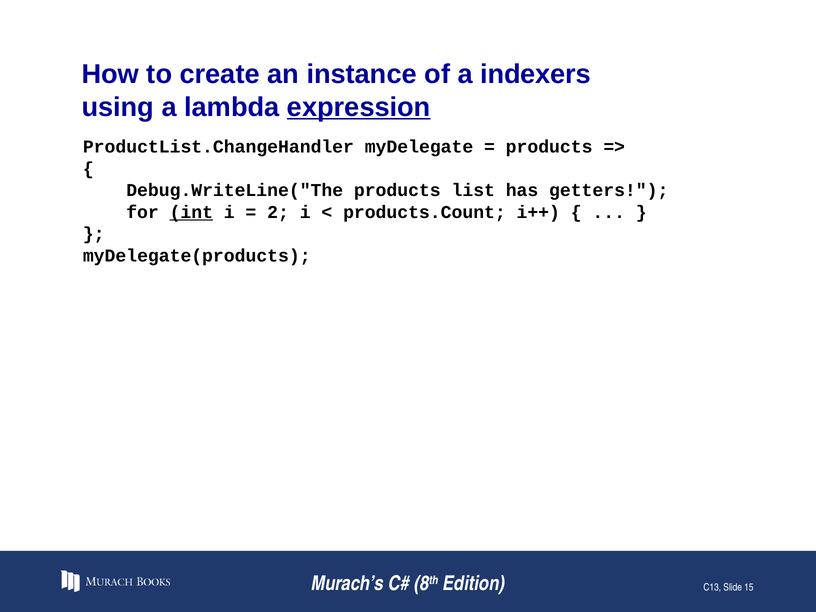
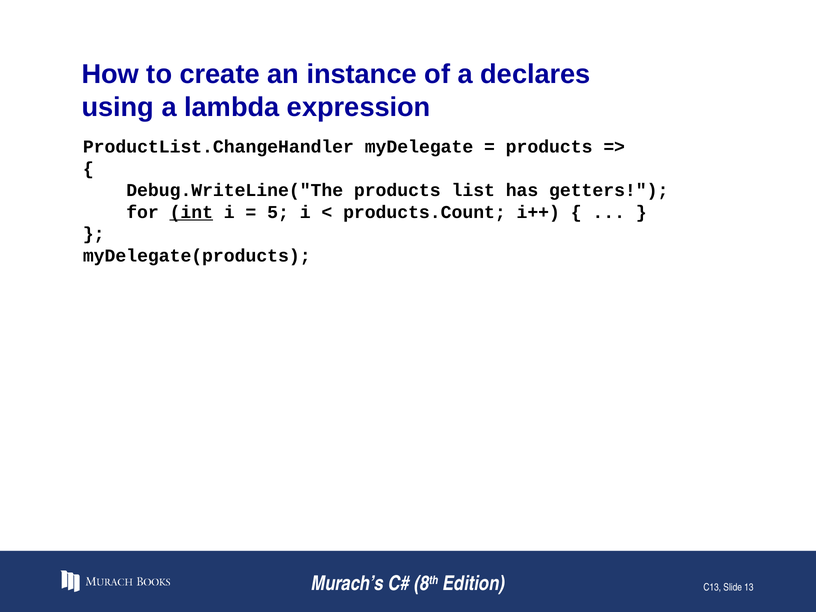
indexers: indexers -> declares (535, 74)
expression underline: present -> none (359, 107)
2: 2 -> 5 (278, 212)
15: 15 -> 13 (749, 587)
